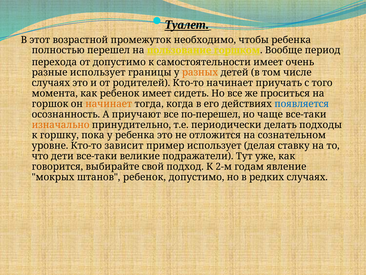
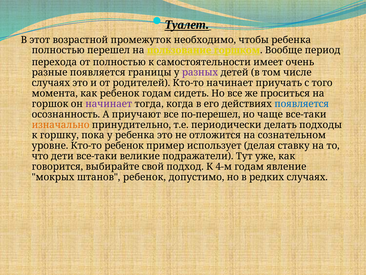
от допустимо: допустимо -> полностью (119, 62)
разные использует: использует -> появляется (98, 72)
разных colour: orange -> purple (200, 72)
ребенок имеет: имеет -> годам (157, 93)
начинает colour: orange -> purple (109, 104)
Кто-то зависит: зависит -> ребенок (124, 145)
2-м: 2-м -> 4-м (224, 166)
